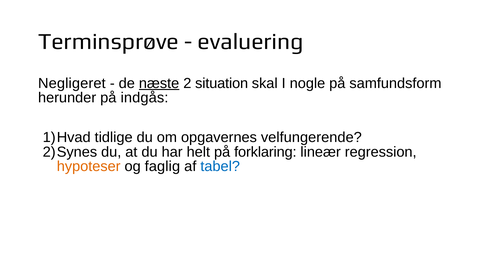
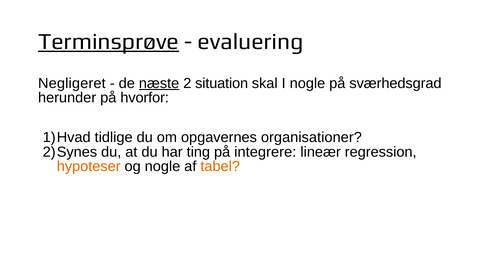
Terminsprøve underline: none -> present (108, 42)
samfundsform: samfundsform -> sværhedsgrad (395, 83)
indgås: indgås -> hvorfor (145, 98)
velfungerende: velfungerende -> organisationer (311, 138)
helt: helt -> ting (198, 152)
forklaring: forklaring -> integrere (265, 152)
og faglig: faglig -> nogle (162, 167)
tabel colour: blue -> orange (220, 167)
